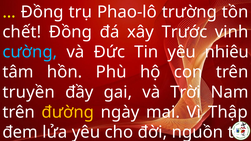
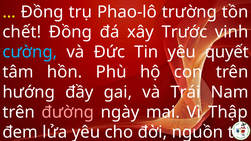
nhiêu: nhiêu -> quyết (227, 52)
truyền: truyền -> hướng (29, 92)
Trời: Trời -> Trái (185, 92)
đường colour: yellow -> pink (68, 112)
